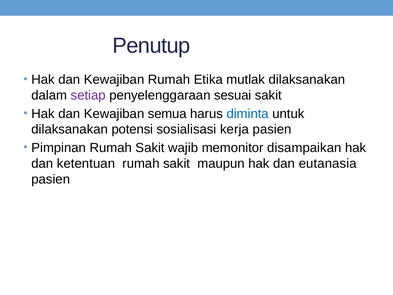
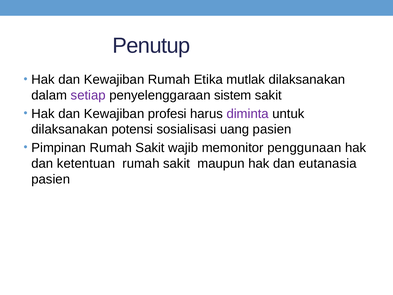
sesuai: sesuai -> sistem (233, 95)
semua: semua -> profesi (167, 114)
diminta colour: blue -> purple (248, 114)
kerja: kerja -> uang (235, 129)
disampaikan: disampaikan -> penggunaan (304, 148)
